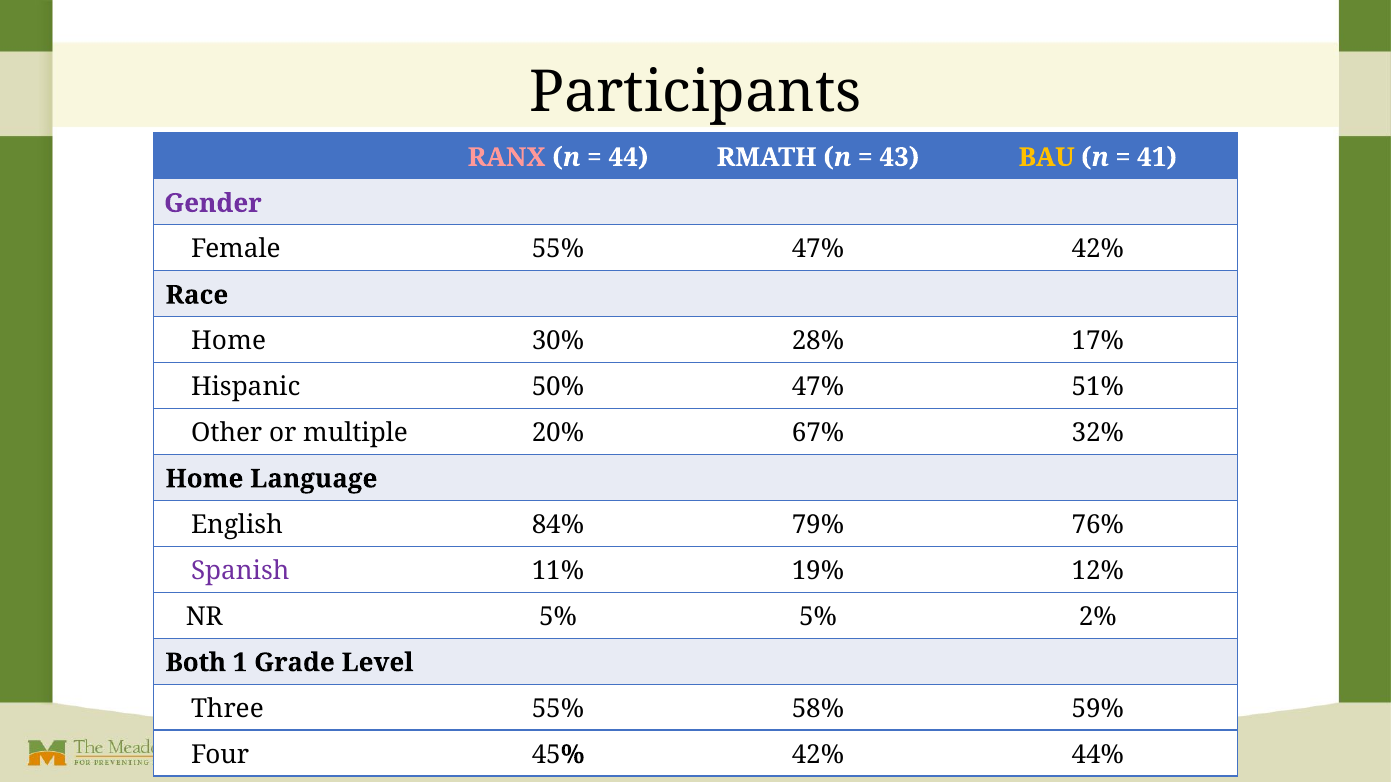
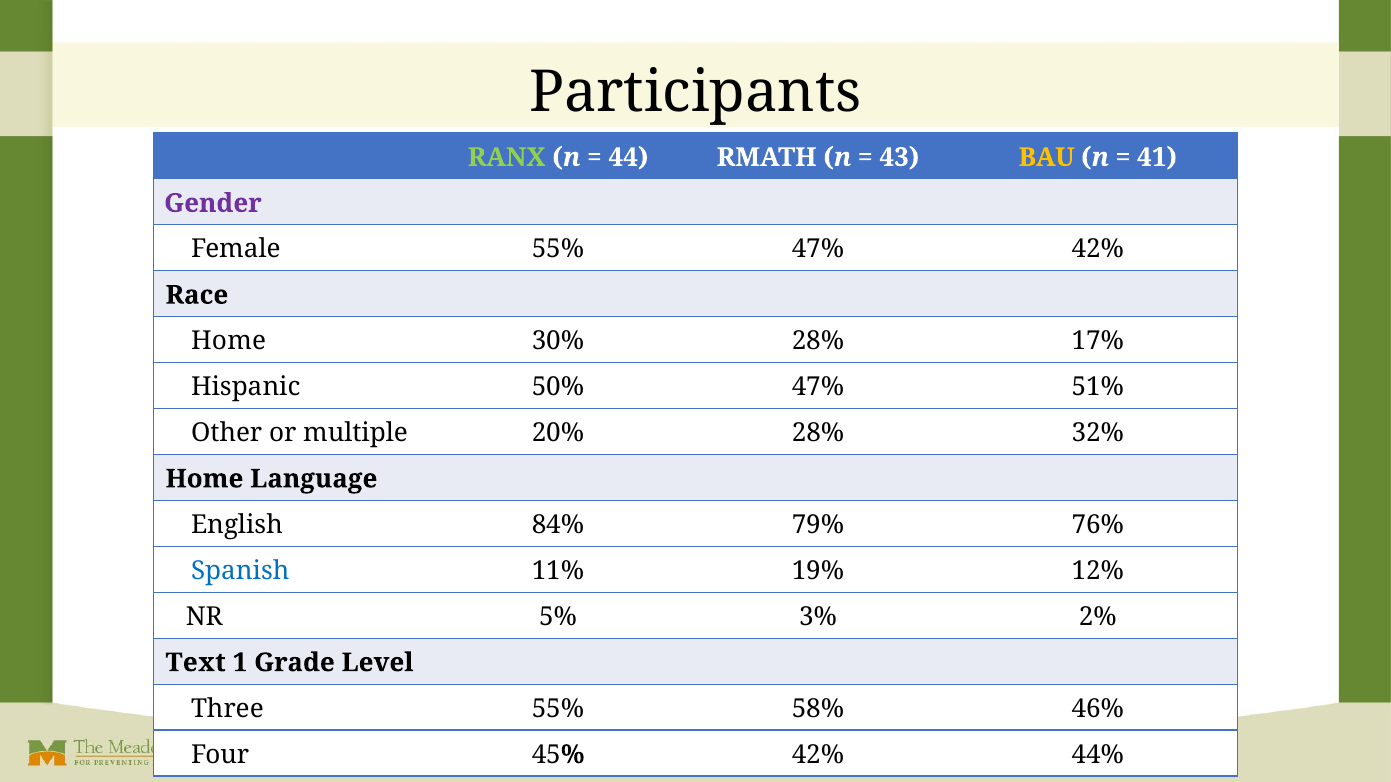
RANX colour: pink -> light green (507, 157)
20% 67%: 67% -> 28% (818, 433)
Spanish colour: purple -> blue (240, 571)
5% 5%: 5% -> 3% (818, 617)
Both: Both -> Text (196, 663)
59%: 59% -> 46% (1098, 709)
